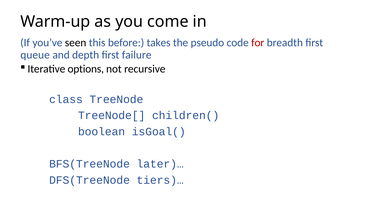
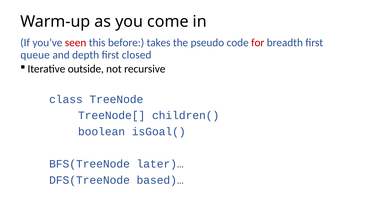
seen colour: black -> red (76, 43)
failure: failure -> closed (137, 55)
options: options -> outside (86, 69)
tiers)…: tiers)… -> based)… (160, 180)
